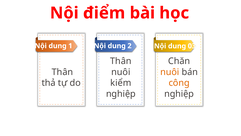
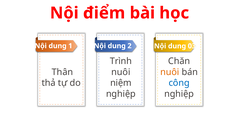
Thân: Thân -> Trình (121, 61)
kiểm: kiểm -> niệm (121, 83)
công colour: orange -> blue (179, 83)
